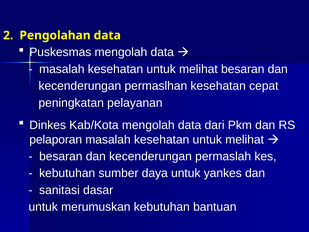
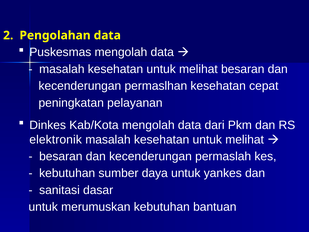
pelaporan: pelaporan -> elektronik (56, 139)
